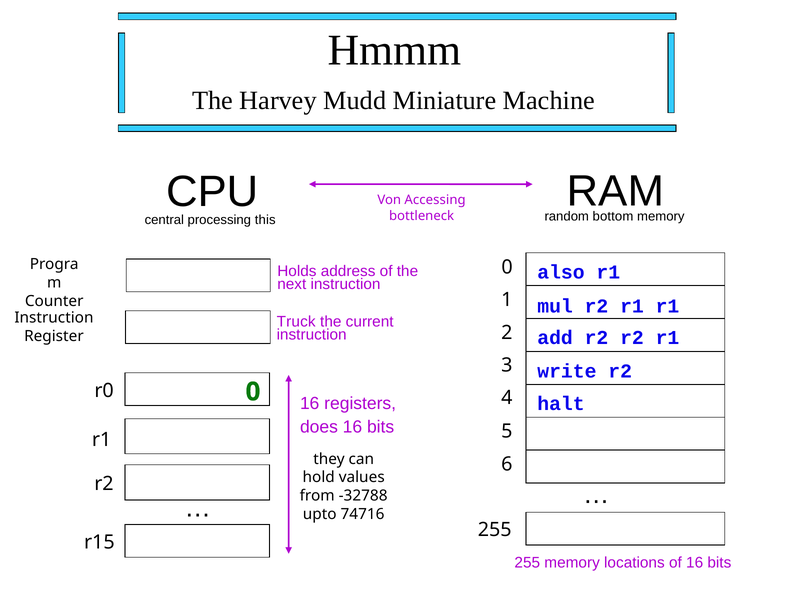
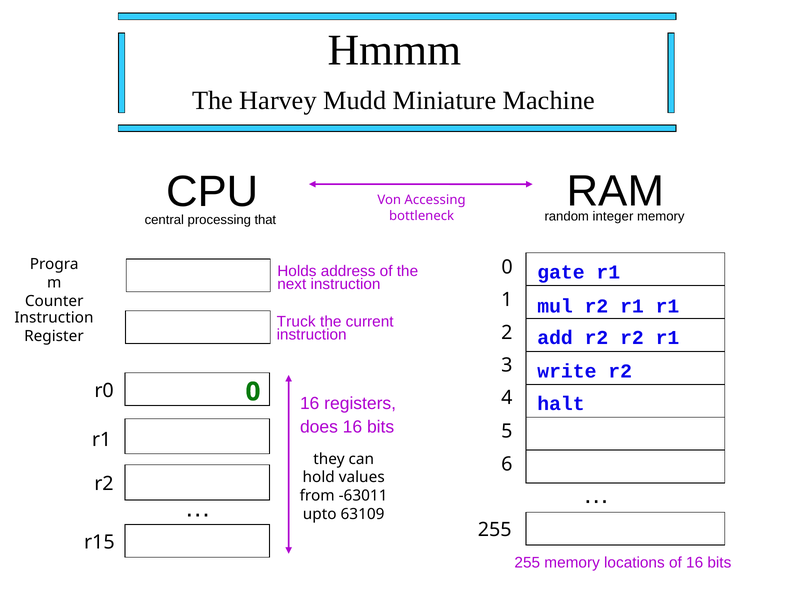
this: this -> that (265, 220)
bottom: bottom -> integer (613, 216)
also: also -> gate (561, 272)
-32788: -32788 -> -63011 (363, 496)
74716: 74716 -> 63109 (363, 514)
